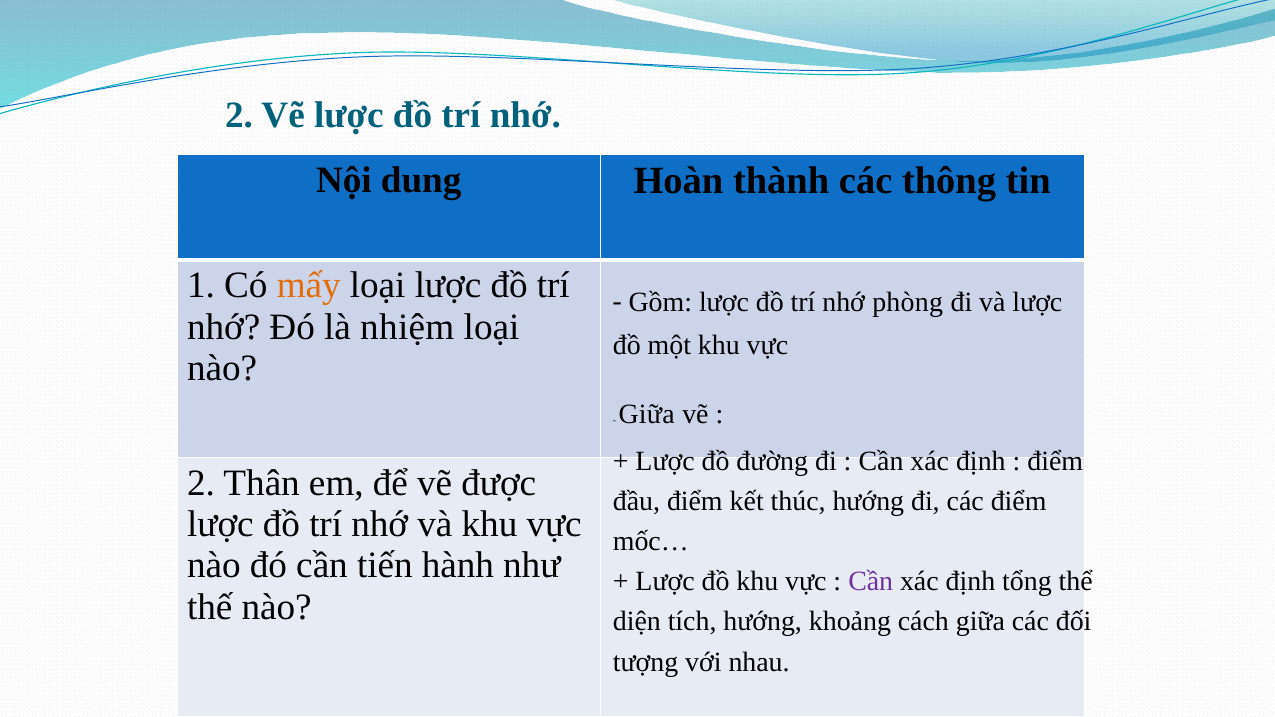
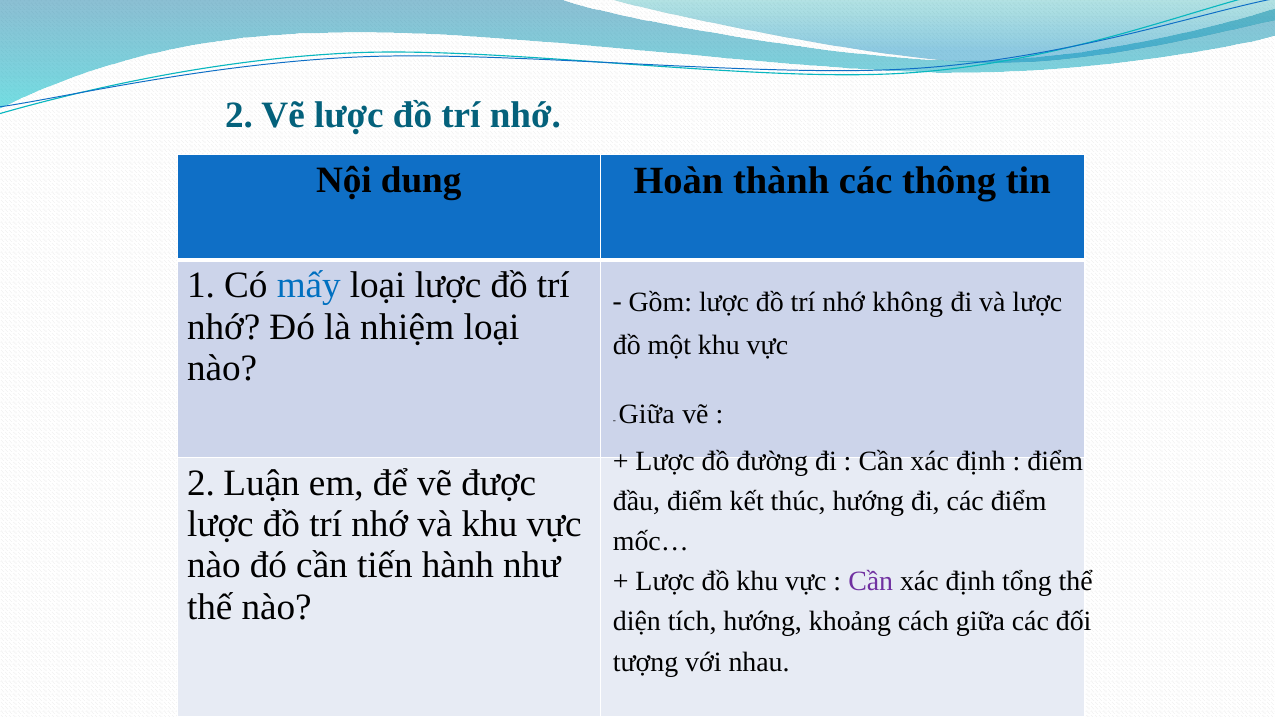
mấy colour: orange -> blue (309, 286)
phòng: phòng -> không (908, 303)
Thân: Thân -> Luận (262, 483)
